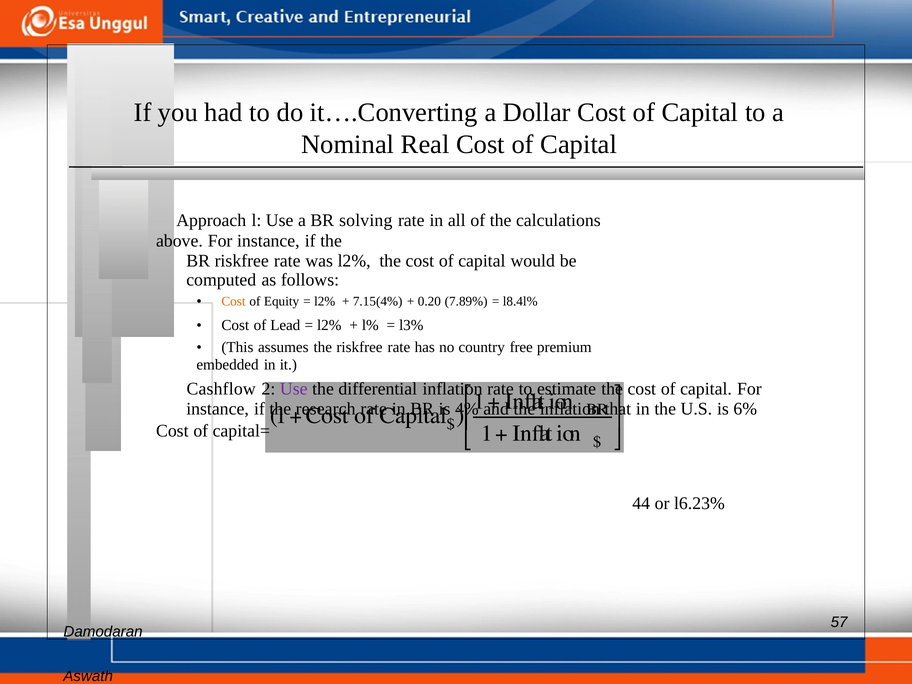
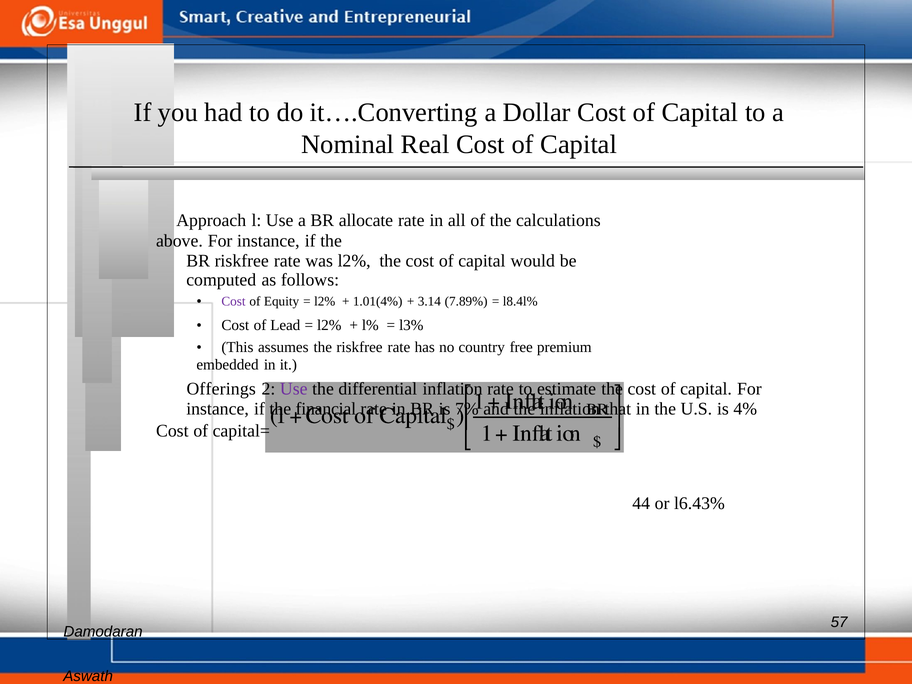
solving: solving -> allocate (366, 221)
Cost colour: orange -> purple (234, 301)
7.15(4%: 7.15(4% -> 1.01(4% (378, 301)
0.20: 0.20 -> 3.14 (429, 301)
Cashflow: Cashflow -> Offerings (221, 389)
research: research -> financial (326, 409)
4%: 4% -> 7% (467, 409)
6%: 6% -> 4% (745, 409)
l6.23%: l6.23% -> l6.43% (699, 504)
